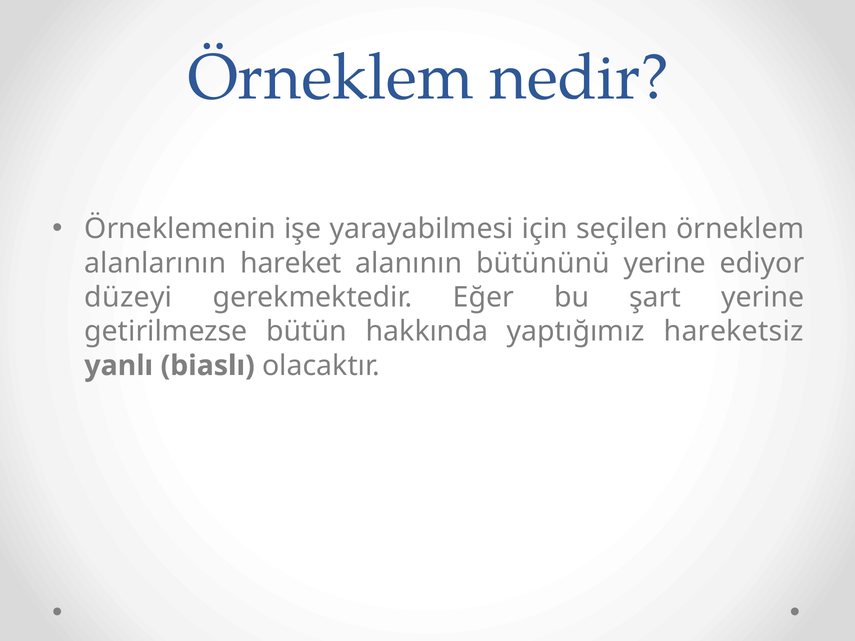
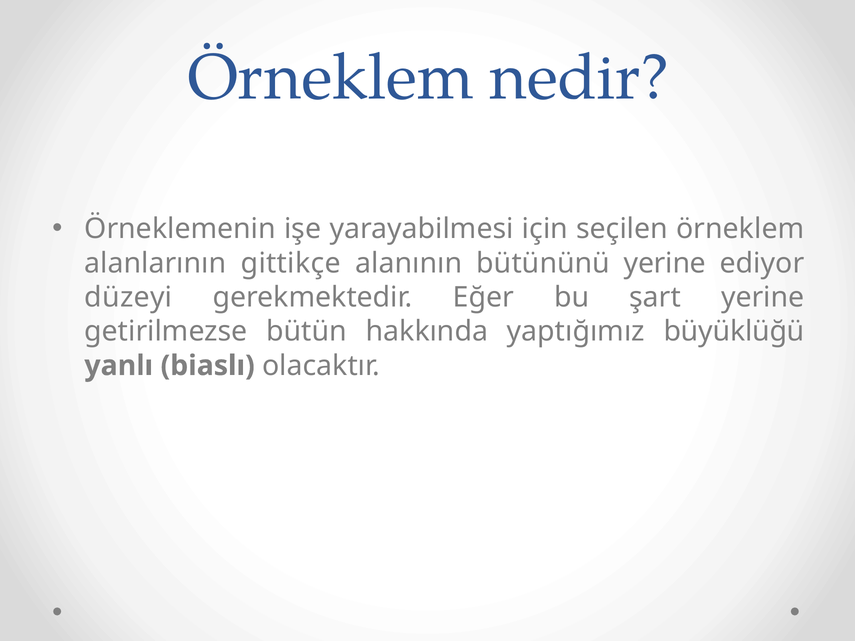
hareket: hareket -> gittikçe (291, 263)
hareketsiz: hareketsiz -> büyüklüğü (734, 332)
